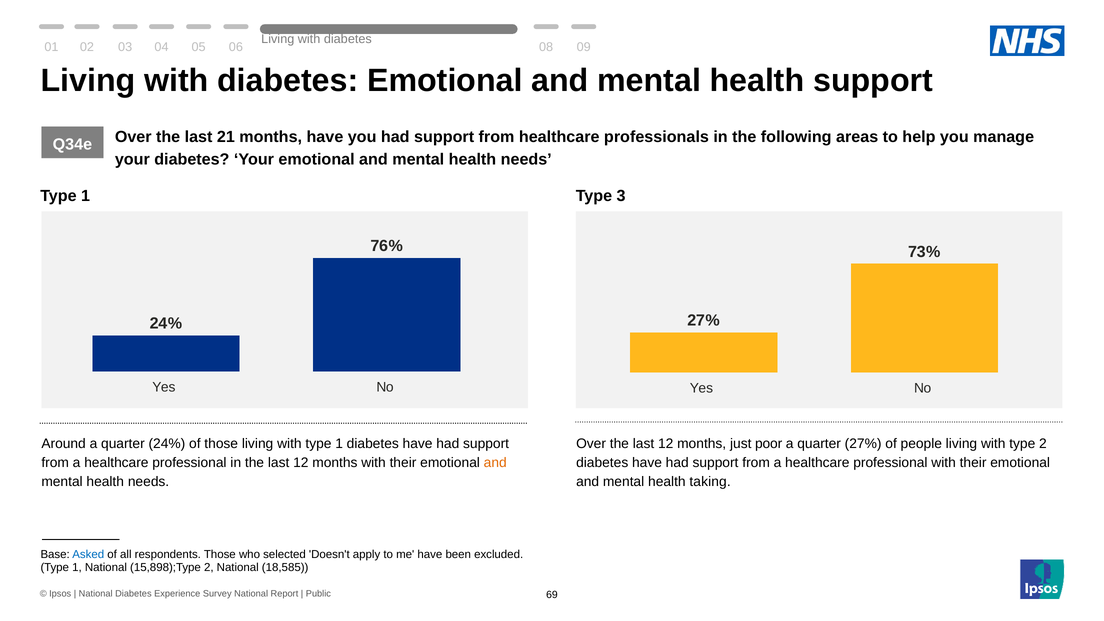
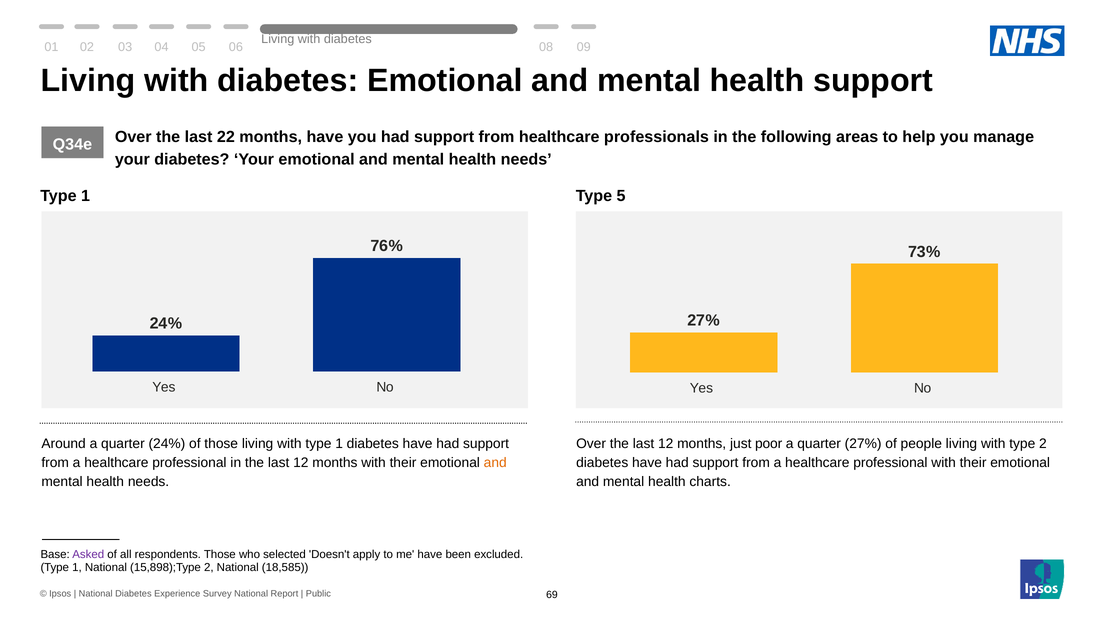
21: 21 -> 22 (226, 137)
3: 3 -> 5 (621, 196)
taking: taking -> charts (710, 482)
Asked colour: blue -> purple (88, 554)
